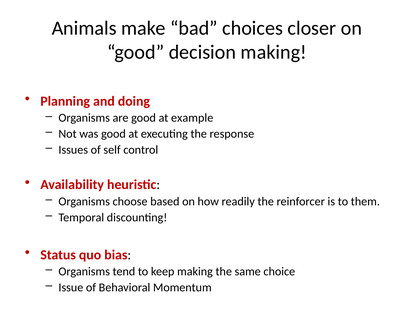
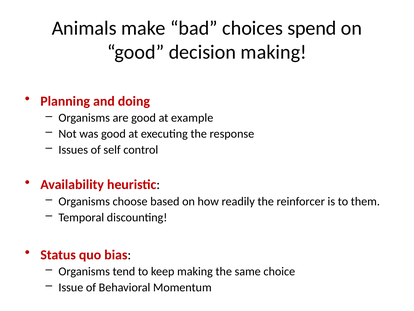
closer: closer -> spend (312, 28)
